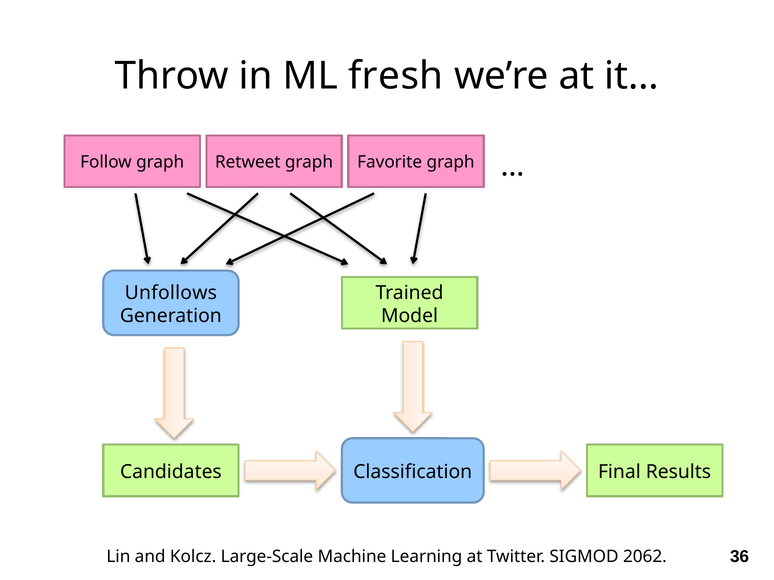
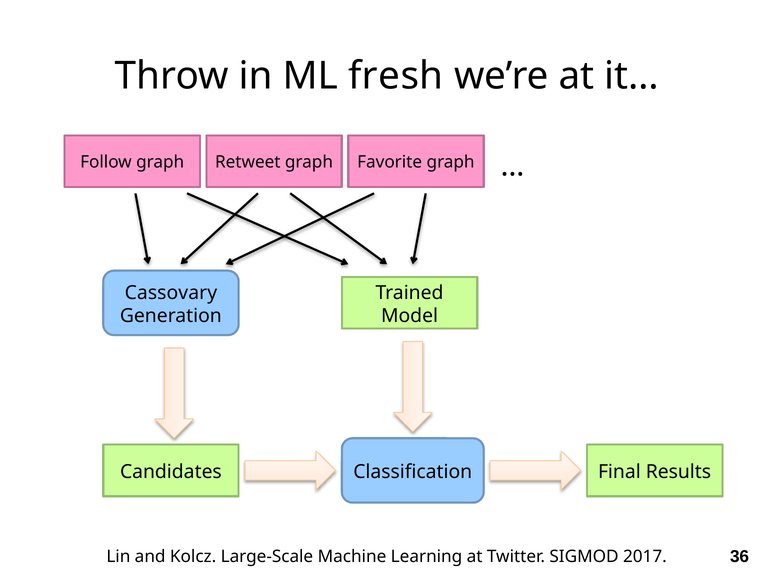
Unfollows: Unfollows -> Cassovary (171, 293)
2062: 2062 -> 2017 (645, 557)
